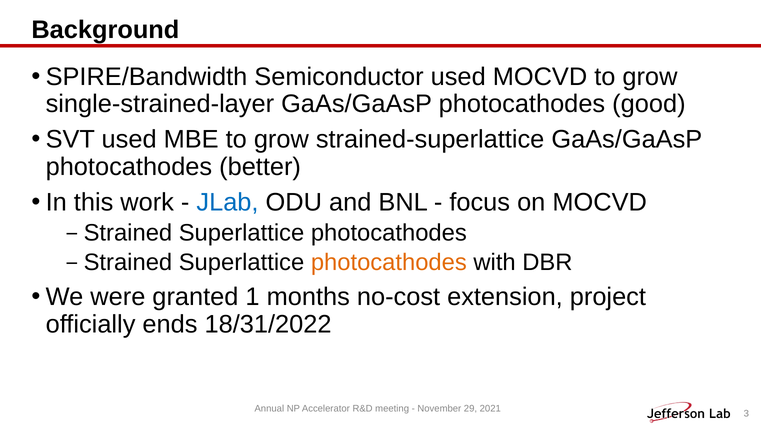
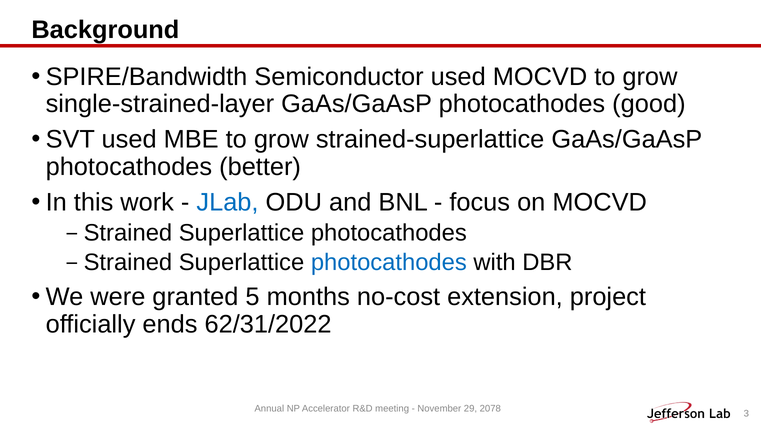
photocathodes colour: orange -> blue (389, 262)
1: 1 -> 5 (253, 297)
18/31/2022: 18/31/2022 -> 62/31/2022 (268, 324)
2021: 2021 -> 2078 (490, 409)
